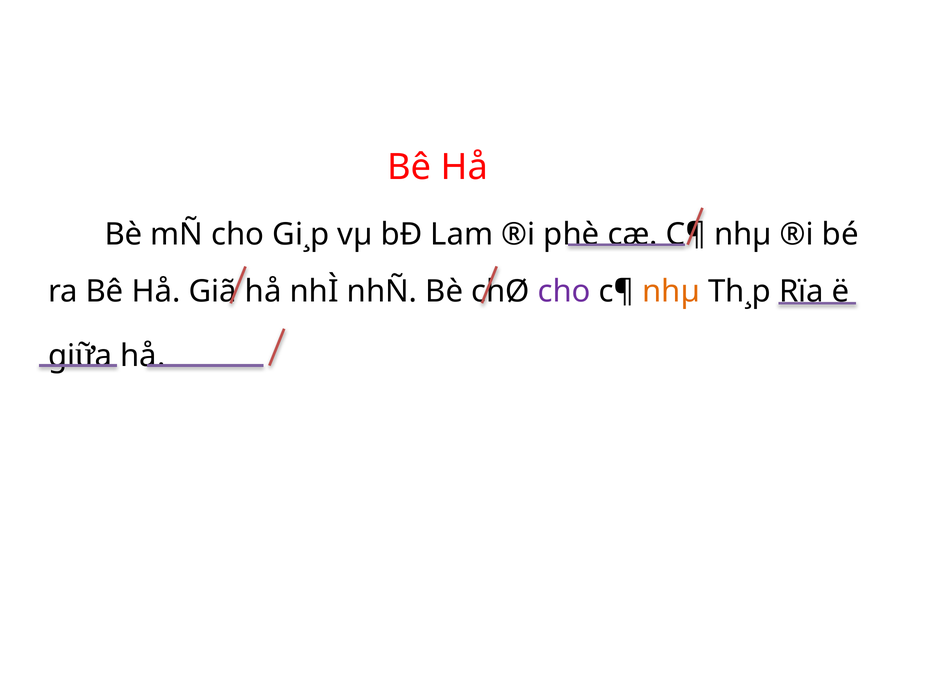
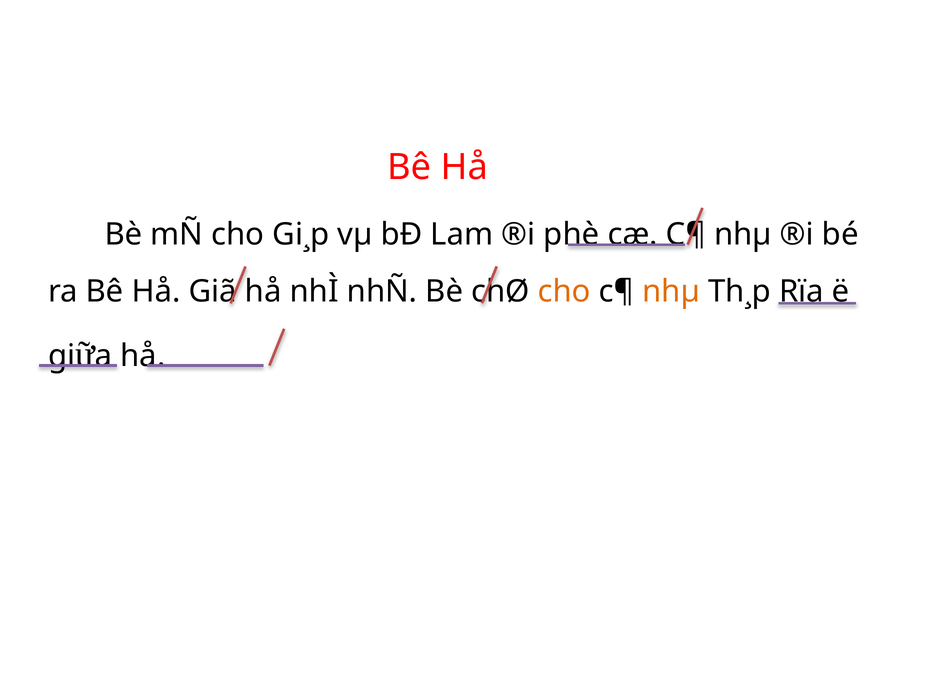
cho colour: purple -> orange (564, 292)
